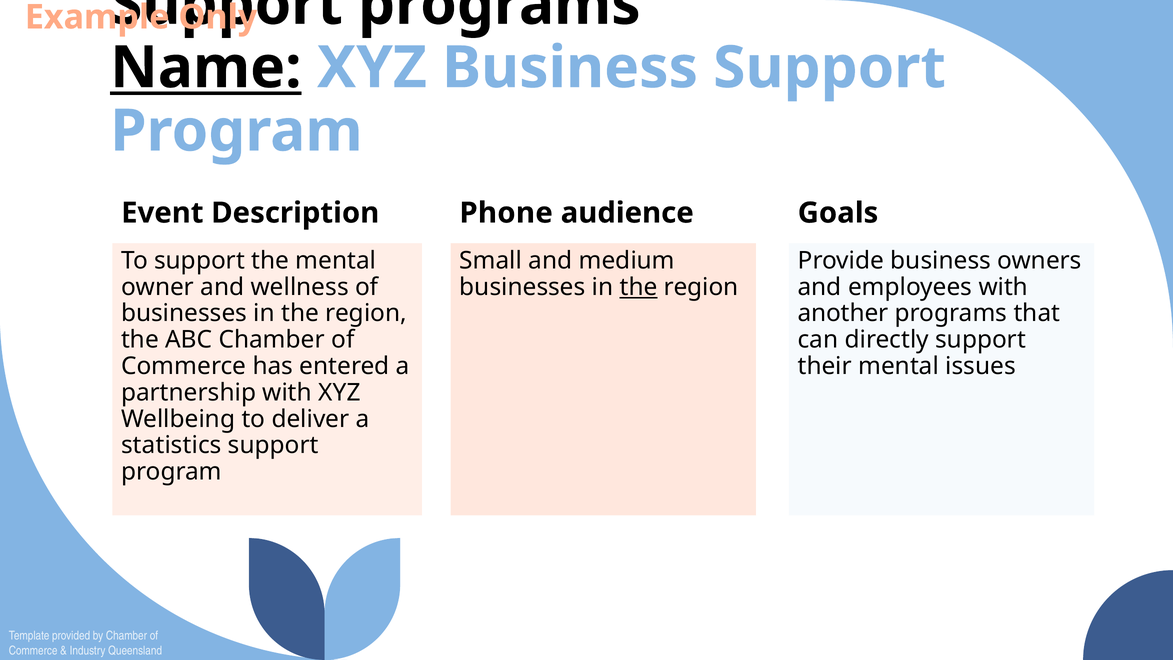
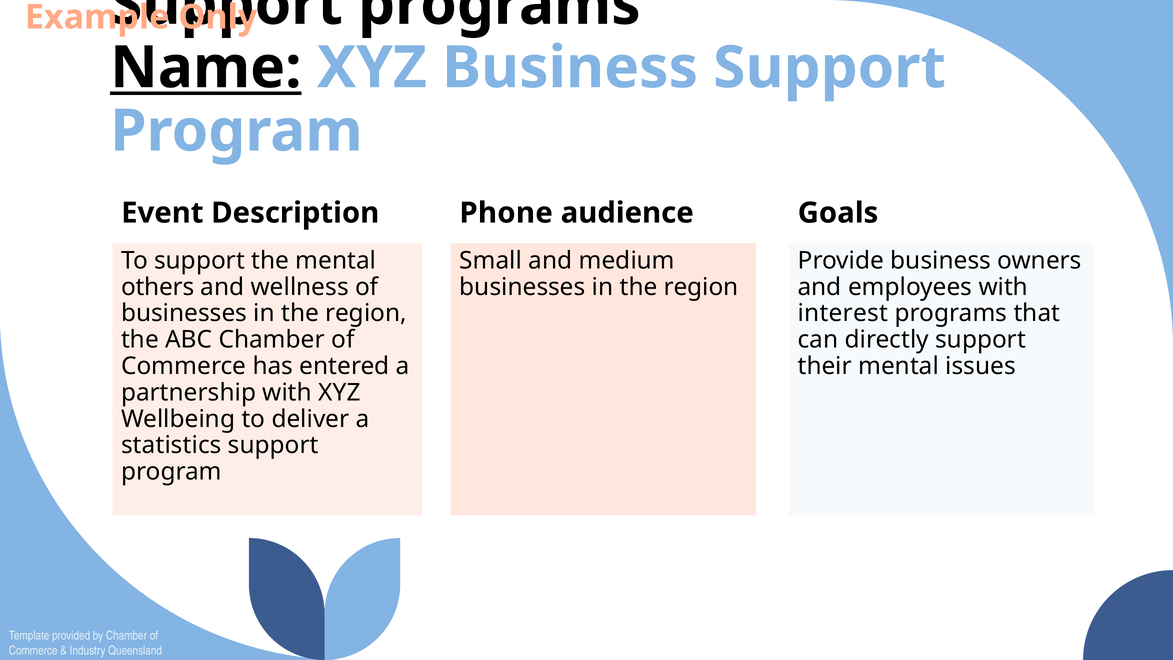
owner: owner -> others (158, 287)
the underline: present -> none (639, 287)
another: another -> interest (843, 313)
